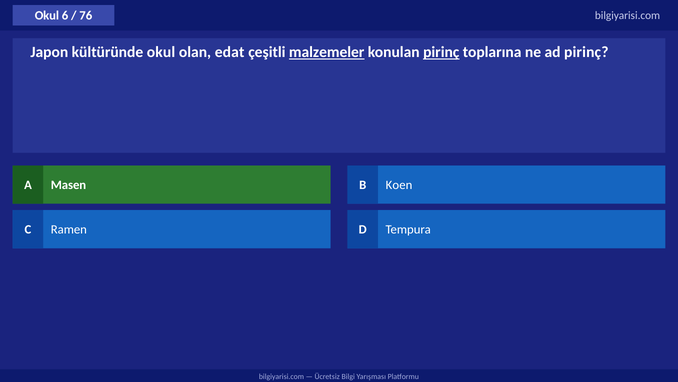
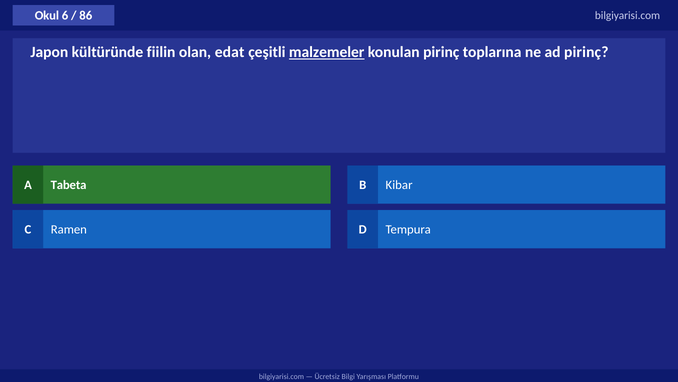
76: 76 -> 86 (86, 16)
kültüründe okul: okul -> fiilin (161, 52)
pirinç underline: present -> none (441, 52)
Masen: Masen -> Tabeta (69, 185)
Koen: Koen -> Kibar (399, 185)
